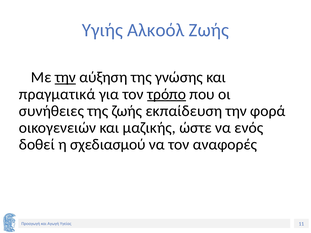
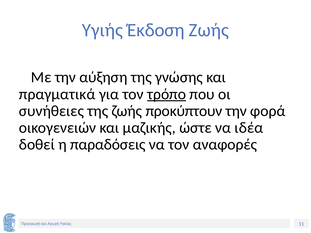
Αλκοόλ: Αλκοόλ -> Έκδοση (156, 30)
την underline: present -> none (65, 77)
εκπαίδευση: εκπαίδευση -> προκύπτουν (184, 111)
ενός: ενός -> ιδέα (249, 128)
σχεδιασμού: σχεδιασμού -> παραδόσεις (108, 145)
